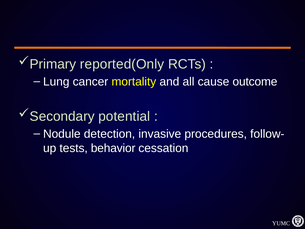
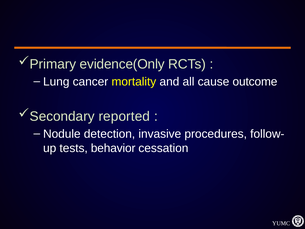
reported(Only: reported(Only -> evidence(Only (122, 64)
potential: potential -> reported (124, 116)
